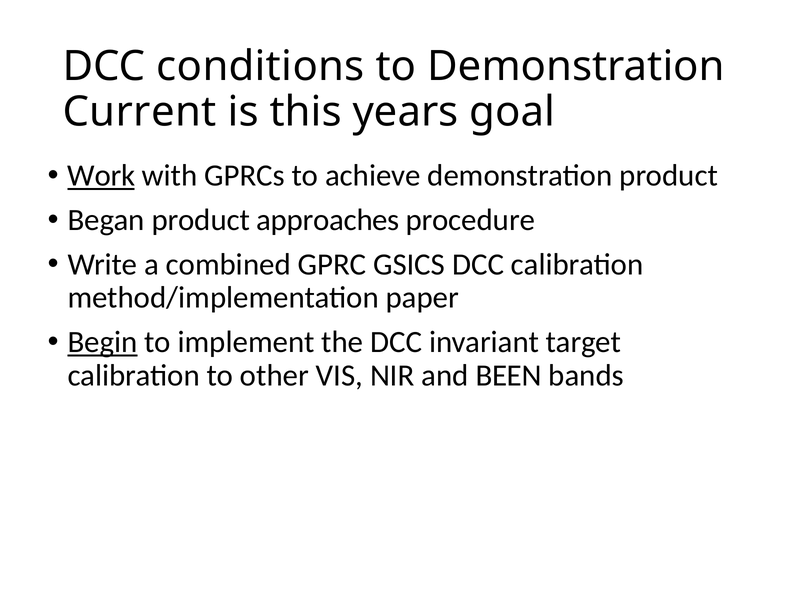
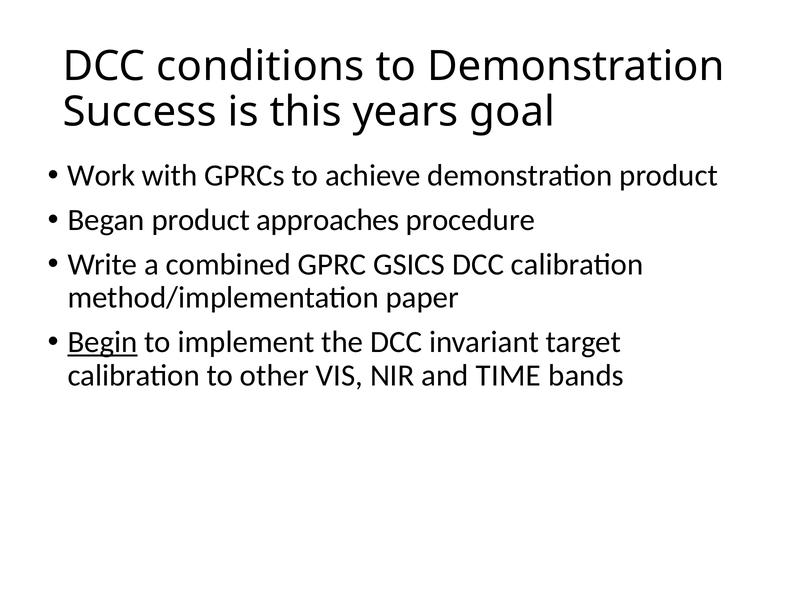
Current: Current -> Success (140, 112)
Work underline: present -> none (101, 176)
BEEN: BEEN -> TIME (508, 376)
